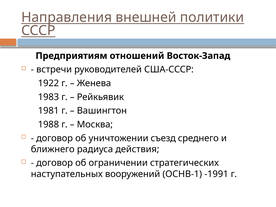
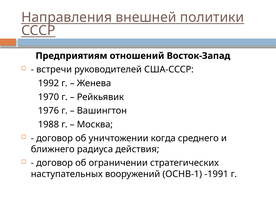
1922: 1922 -> 1992 (48, 83)
1983: 1983 -> 1970 (48, 97)
1981: 1981 -> 1976 (48, 111)
съезд: съезд -> когда (163, 138)
